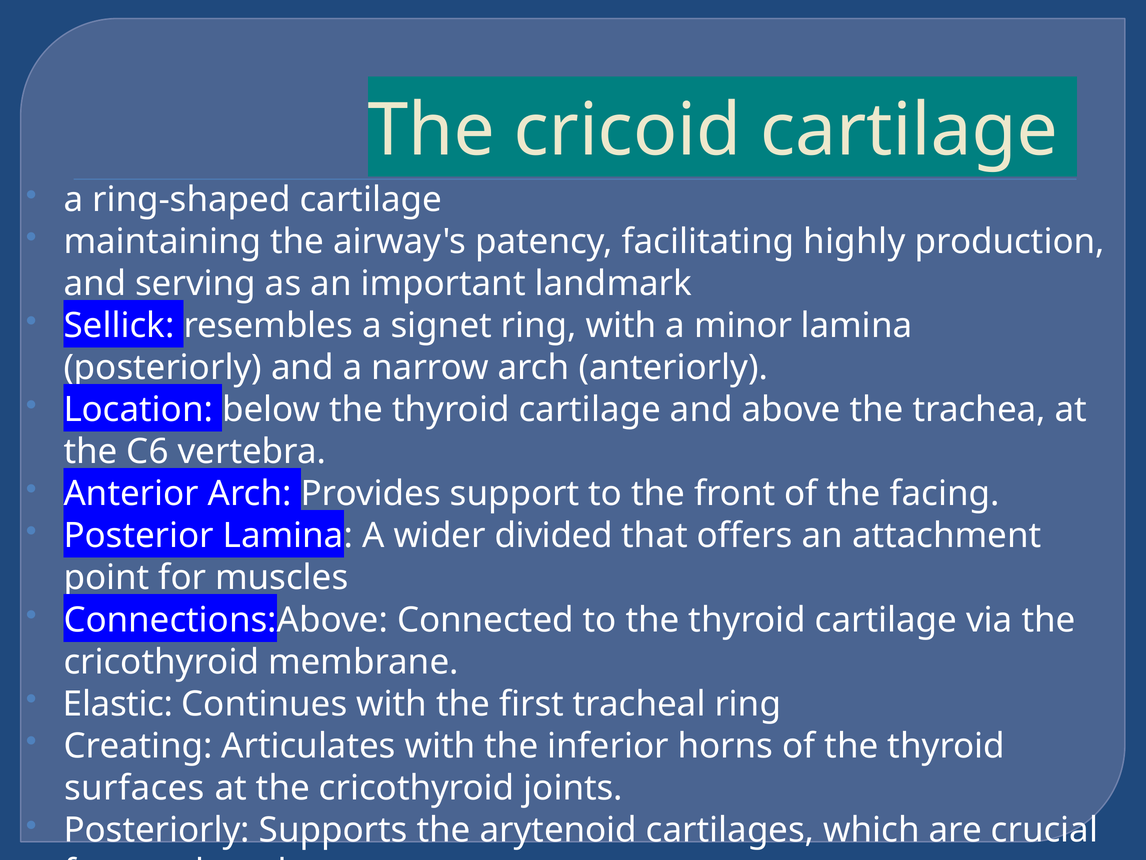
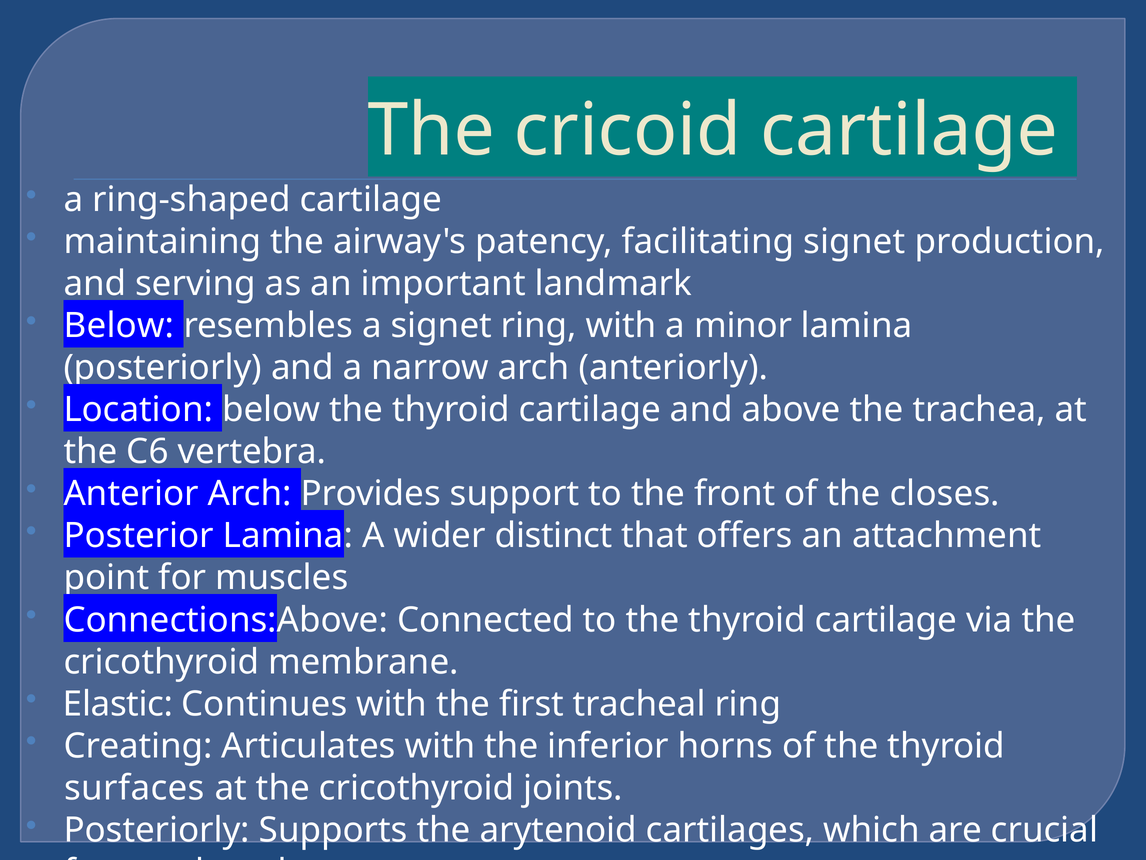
facilitating highly: highly -> signet (854, 242)
Sellick: Sellick -> Below (119, 326)
facing: facing -> closes (945, 494)
divided: divided -> distinct (554, 536)
